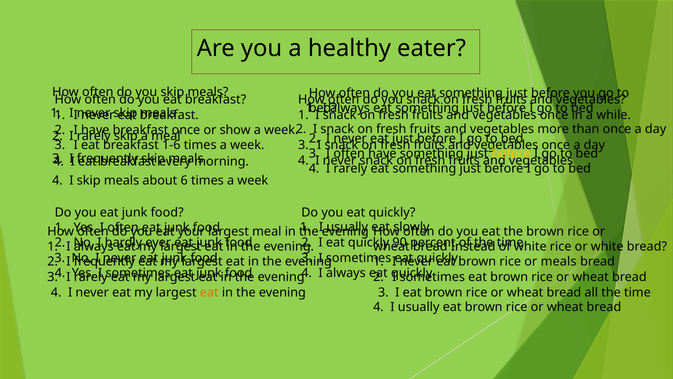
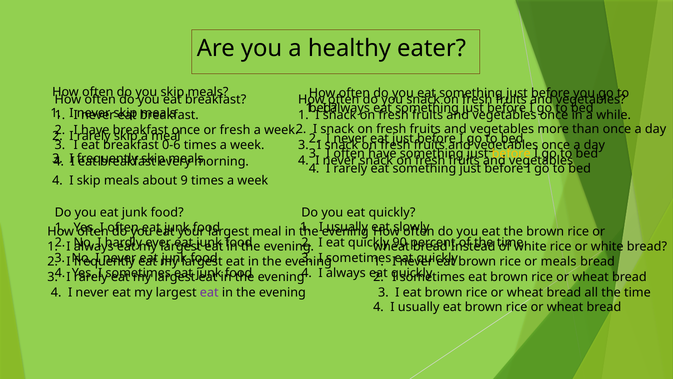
or show: show -> fresh (235, 130)
1-6: 1-6 -> 0-6 (171, 145)
6: 6 -> 9 (184, 180)
eat colour: orange -> purple (209, 292)
